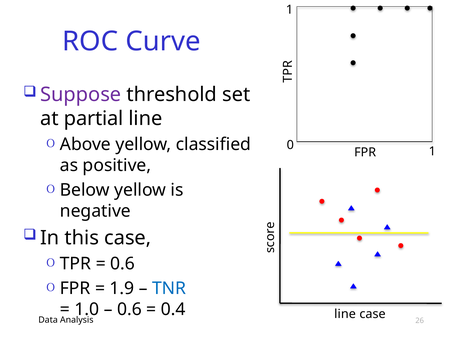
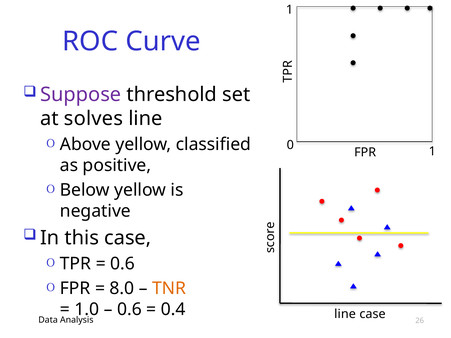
partial: partial -> solves (93, 119)
1.9: 1.9 -> 8.0 (122, 288)
TNR colour: blue -> orange (169, 288)
